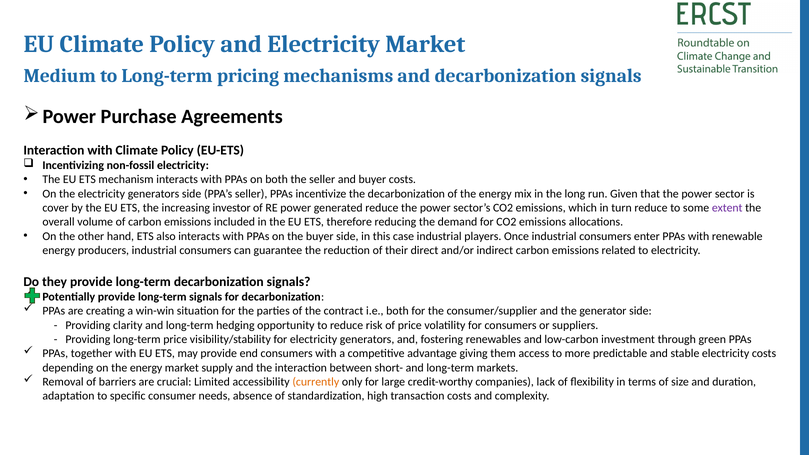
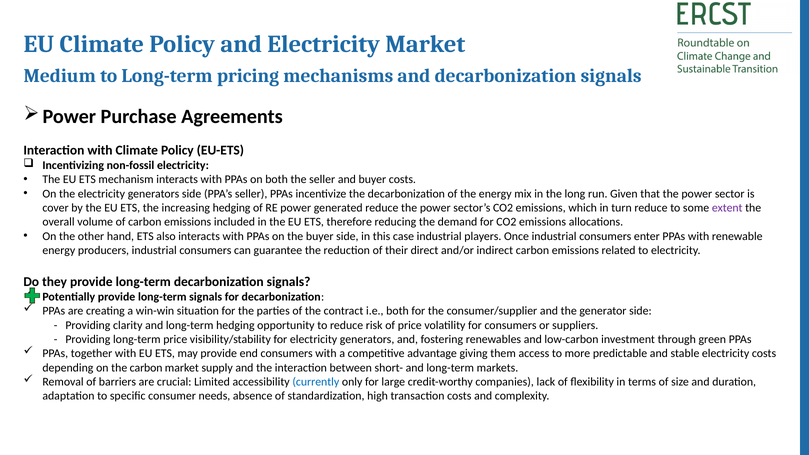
increasing investor: investor -> hedging (232, 208)
on the energy: energy -> carbon (146, 368)
currently colour: orange -> blue (316, 382)
